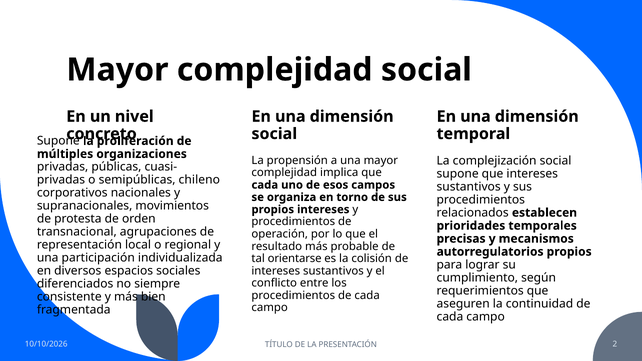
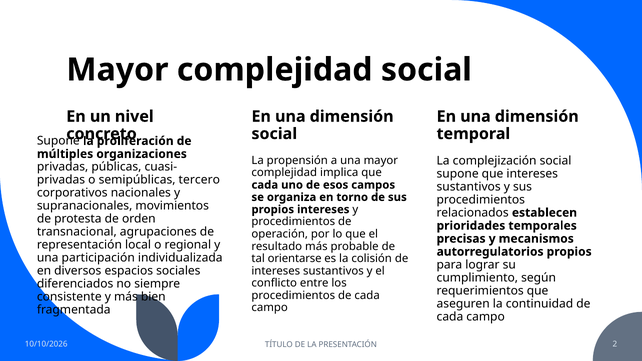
chileno: chileno -> tercero (199, 180)
